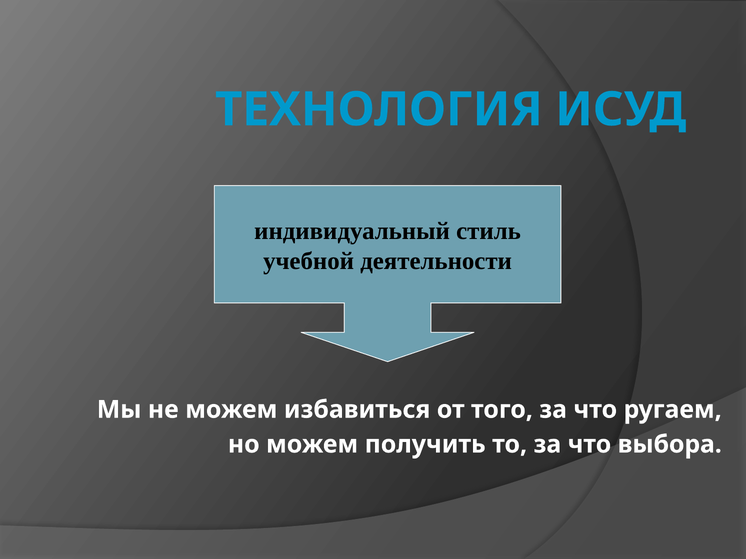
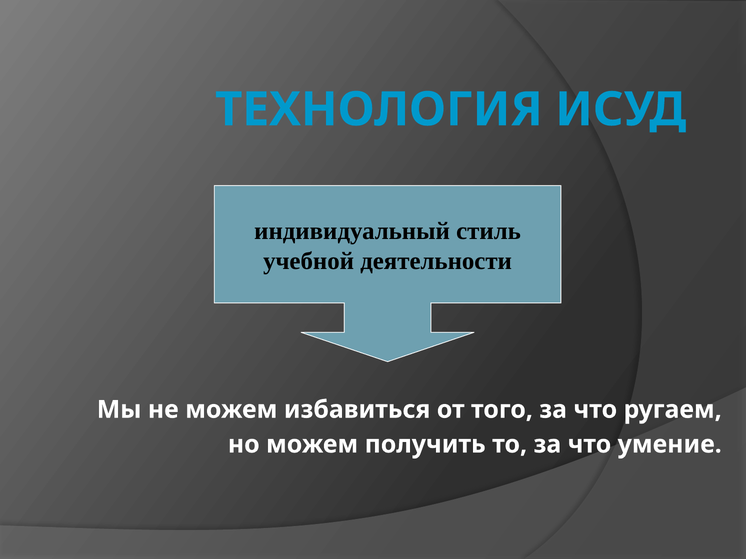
выбора: выбора -> умение (670, 445)
